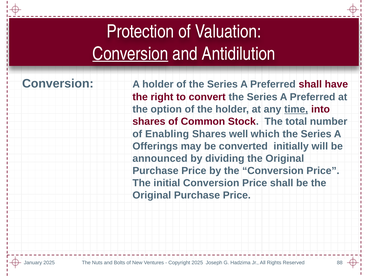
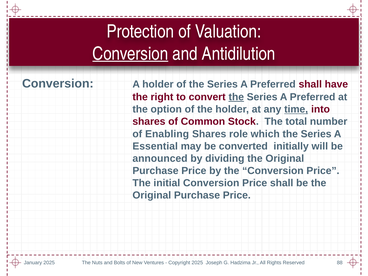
the underline: none -> present (236, 97)
well: well -> role (238, 134)
Offerings: Offerings -> Essential (155, 146)
